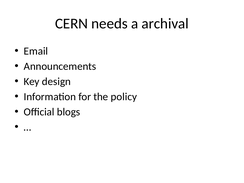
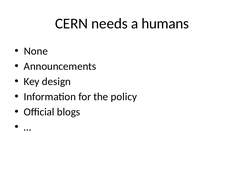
archival: archival -> humans (165, 24)
Email: Email -> None (36, 51)
